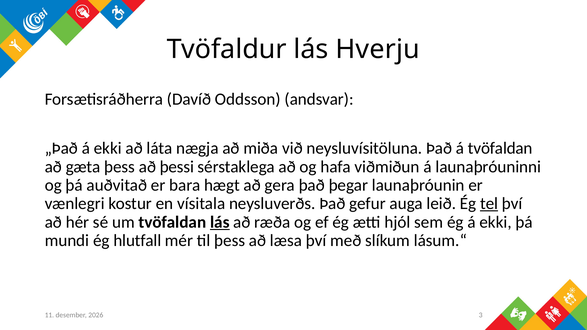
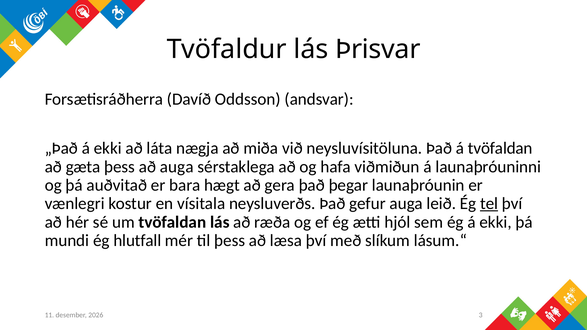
Hverju: Hverju -> Þrisvar (378, 49)
að þessi: þessi -> auga (177, 167)
lás underline: present -> none (220, 222)
